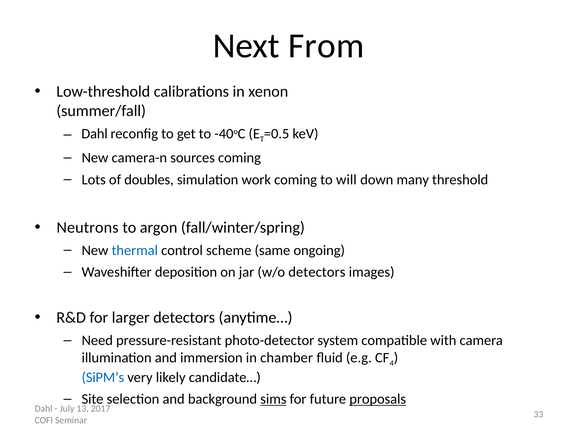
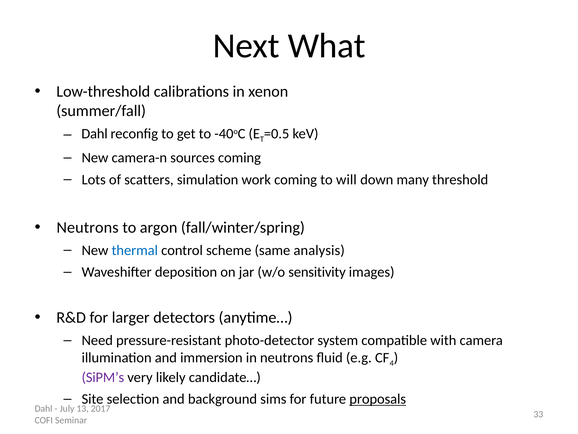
From: From -> What (327, 46)
doubles: doubles -> scatters (149, 179)
ongoing: ongoing -> analysis (319, 250)
w/o detectors: detectors -> sensitivity (317, 272)
in chamber: chamber -> neutrons (287, 357)
SiPM’s colour: blue -> purple (103, 377)
sims underline: present -> none (273, 399)
